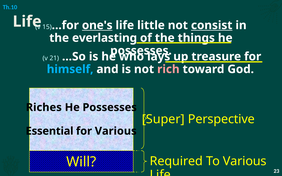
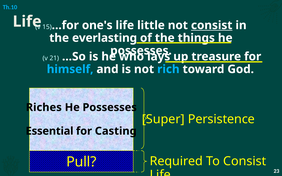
one's underline: present -> none (97, 25)
rich colour: pink -> light blue (168, 69)
Perspective: Perspective -> Persistence (221, 119)
for Various: Various -> Casting (116, 131)
To Various: Various -> Consist (245, 161)
Will: Will -> Pull (81, 162)
